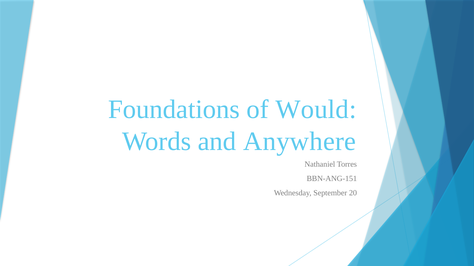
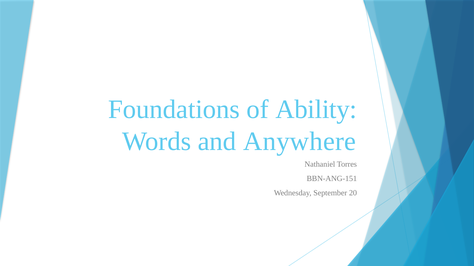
Would: Would -> Ability (316, 110)
